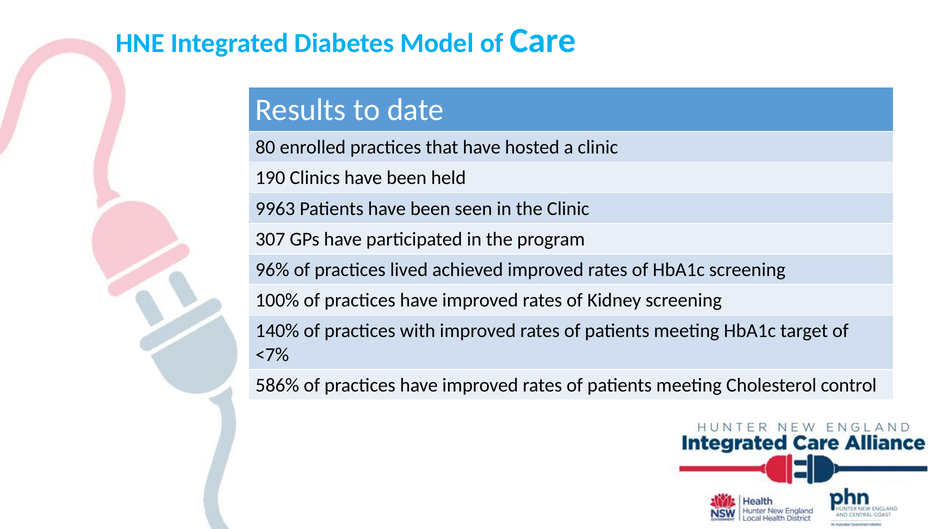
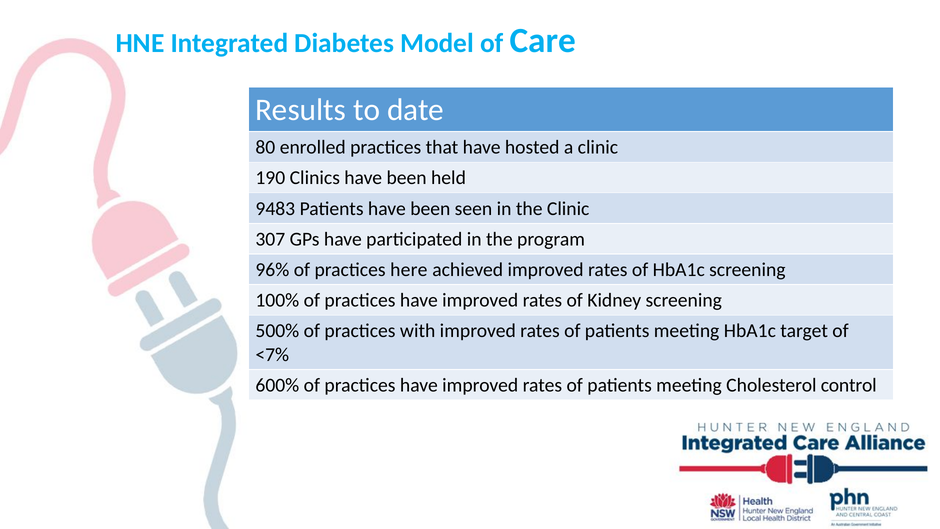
9963: 9963 -> 9483 (275, 208)
lived: lived -> here (409, 270)
140%: 140% -> 500% (277, 331)
586%: 586% -> 600% (277, 385)
